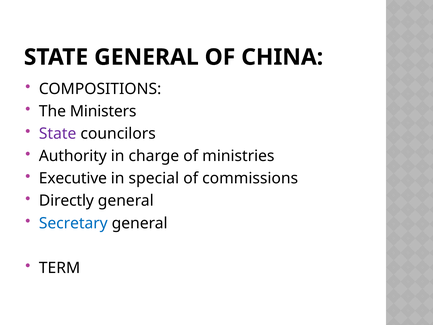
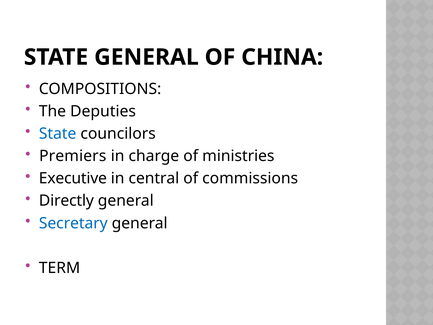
Ministers: Ministers -> Deputies (103, 111)
State colour: purple -> blue (58, 134)
Authority: Authority -> Premiers (73, 156)
special: special -> central (154, 178)
